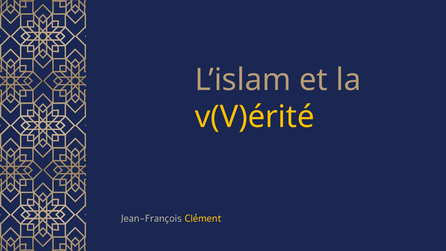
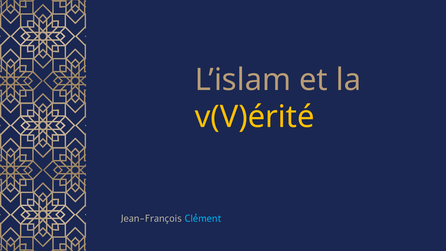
Clément colour: yellow -> light blue (203, 218)
